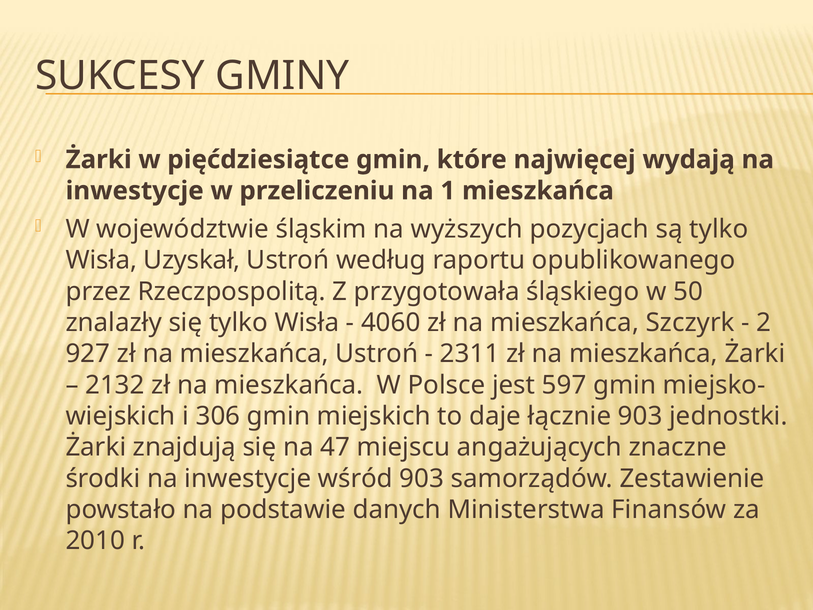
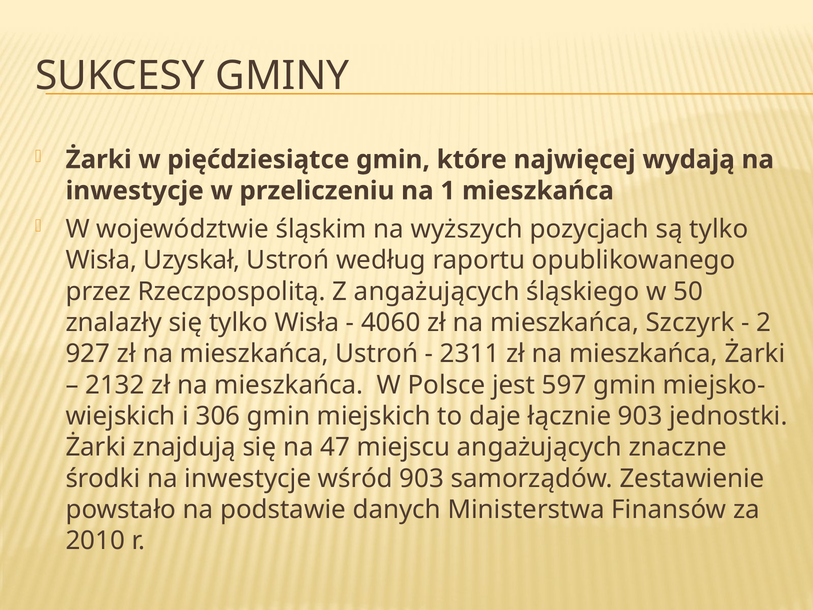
Z przygotowała: przygotowała -> angażujących (437, 291)
